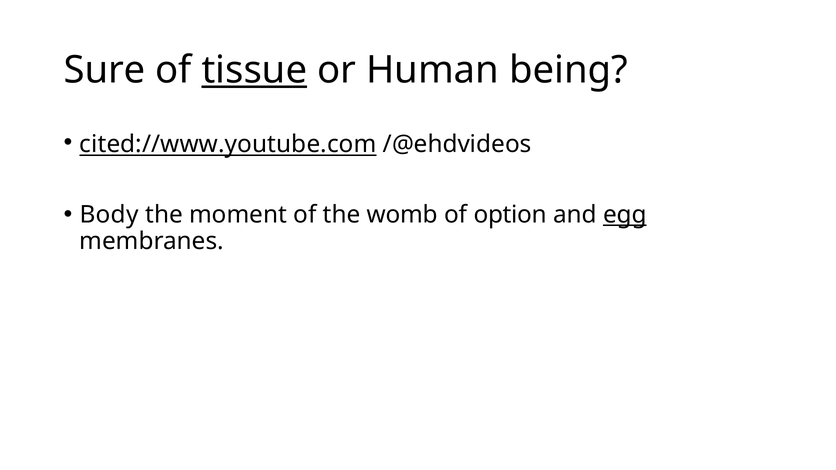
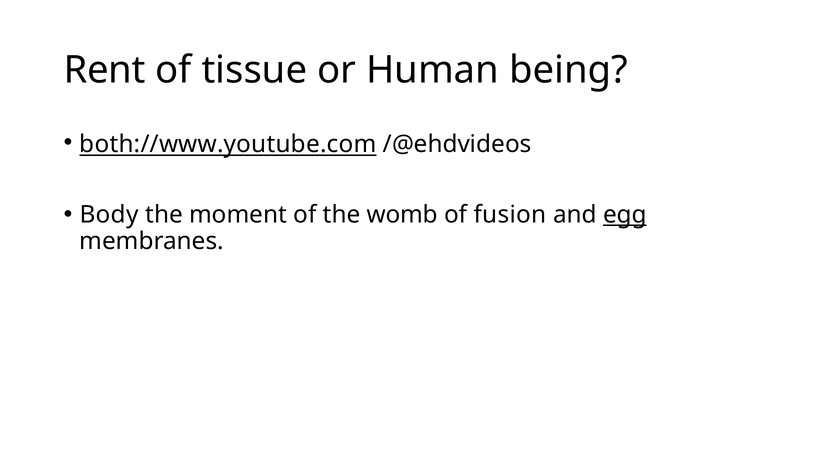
Sure: Sure -> Rent (105, 70)
tissue underline: present -> none (254, 70)
cited://www.youtube.com: cited://www.youtube.com -> both://www.youtube.com (228, 144)
option: option -> fusion (510, 215)
